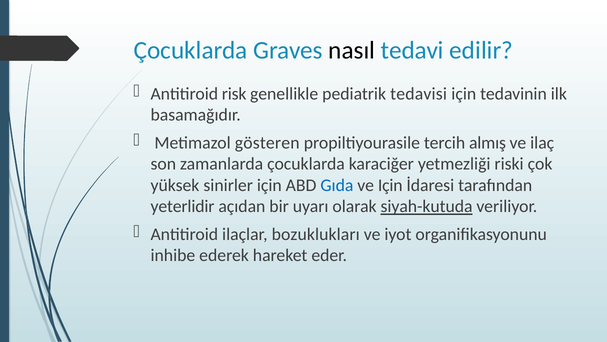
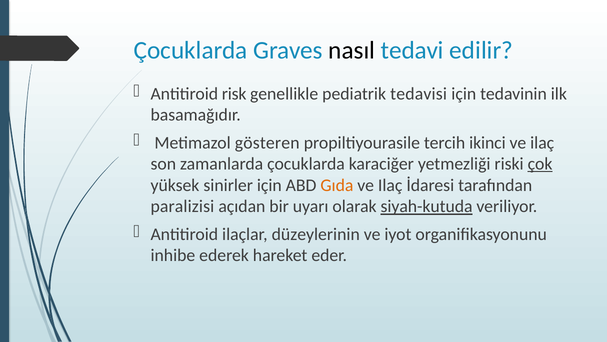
almış: almış -> ikinci (487, 142)
çok underline: none -> present (540, 164)
Gıda colour: blue -> orange (337, 185)
Için: Için -> Ilaç (390, 185)
yeterlidir: yeterlidir -> paralizisi (182, 206)
bozuklukları: bozuklukları -> düzeylerinin (316, 234)
